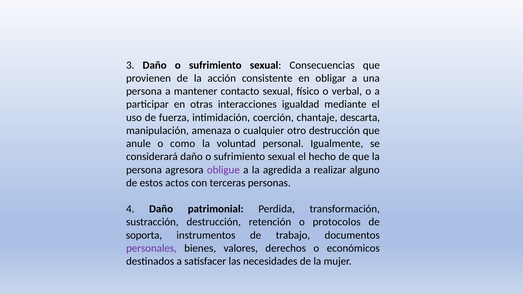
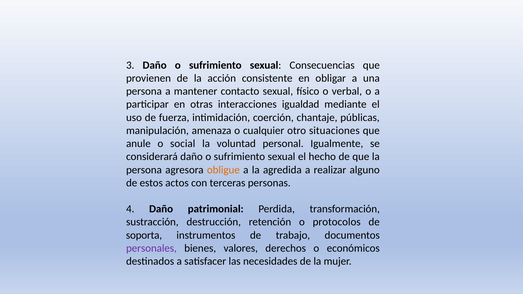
descarta: descarta -> públicas (360, 118)
otro destrucción: destrucción -> situaciones (334, 131)
como: como -> social (183, 144)
obligue colour: purple -> orange (223, 170)
